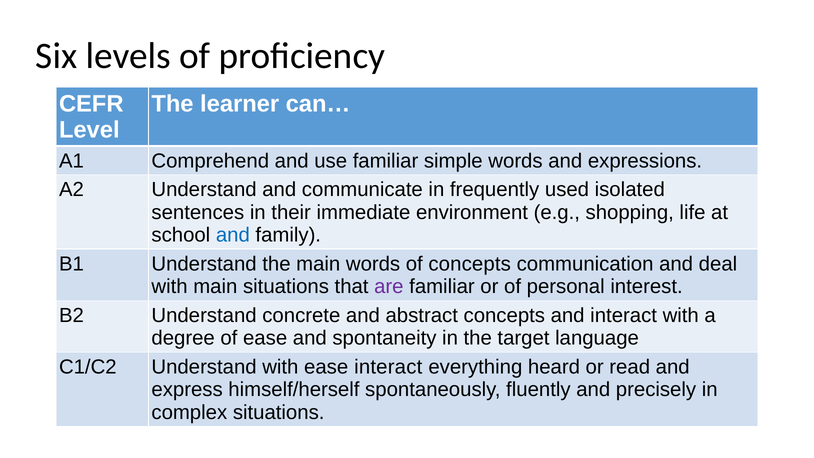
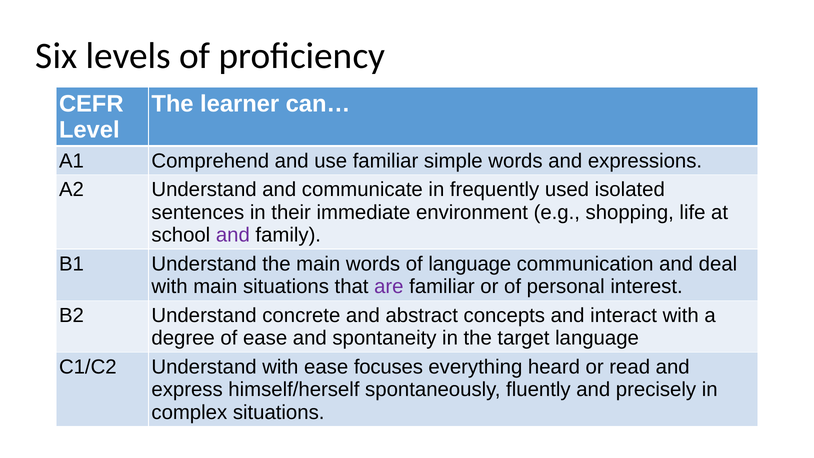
and colour: blue -> purple (233, 235)
of concepts: concepts -> language (470, 264)
ease interact: interact -> focuses (388, 367)
